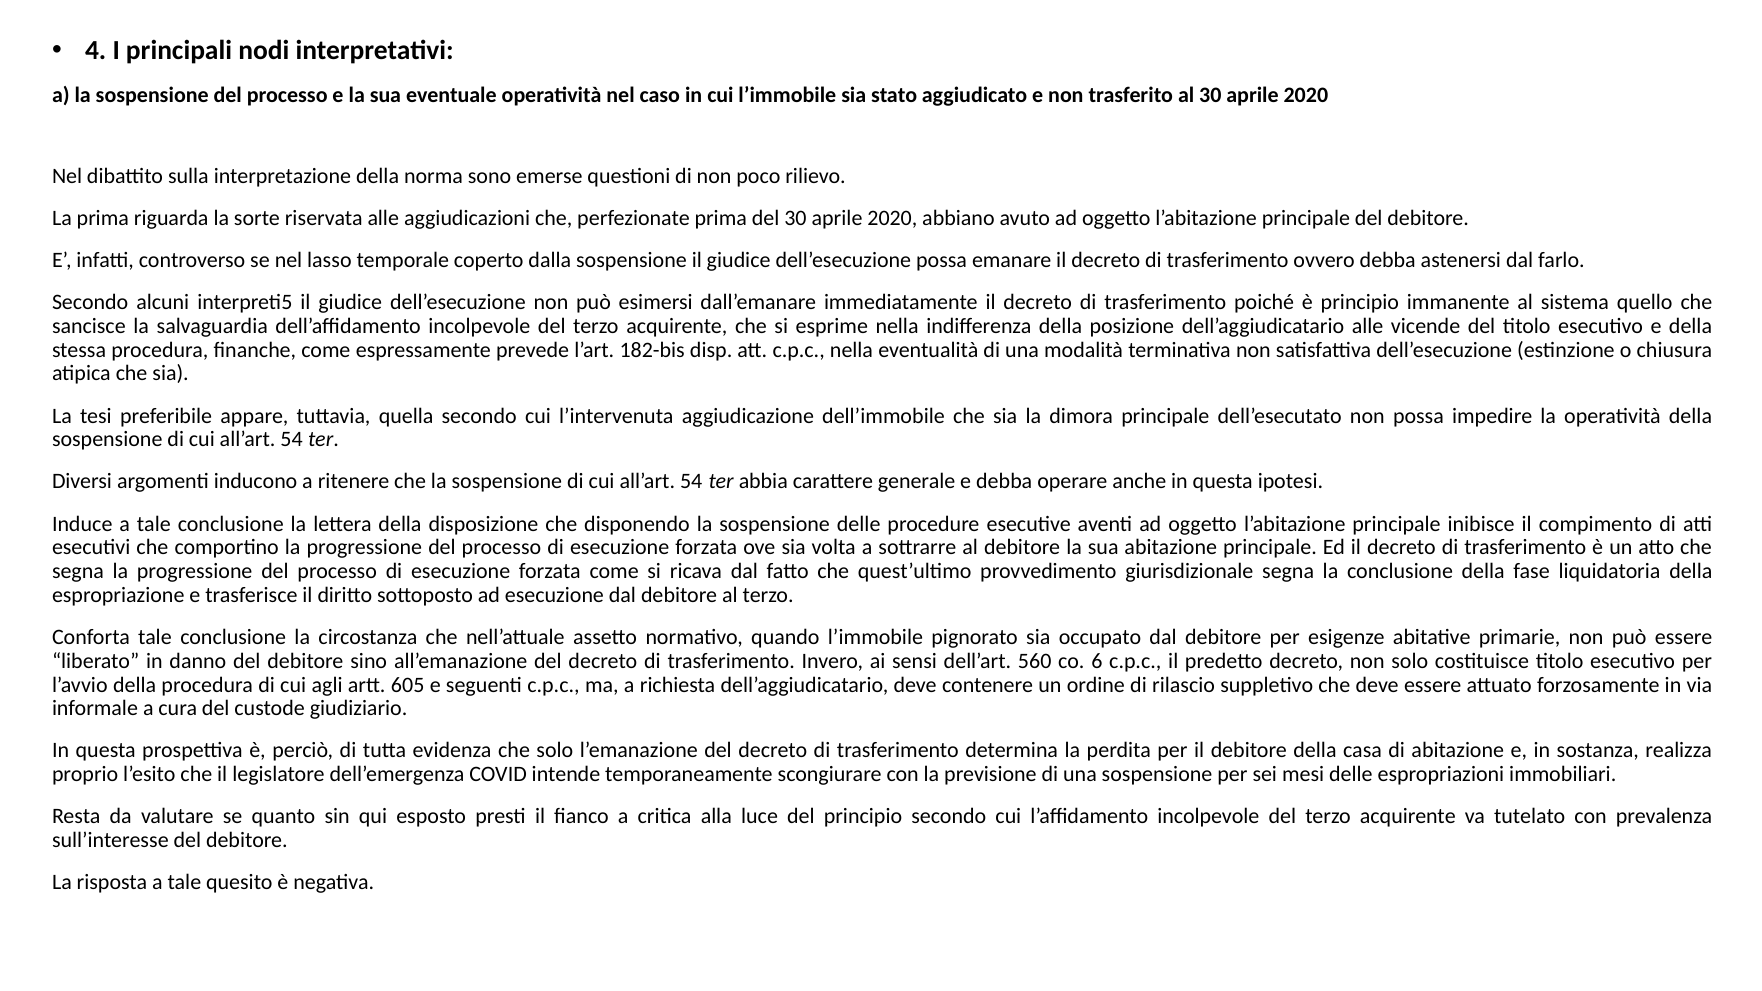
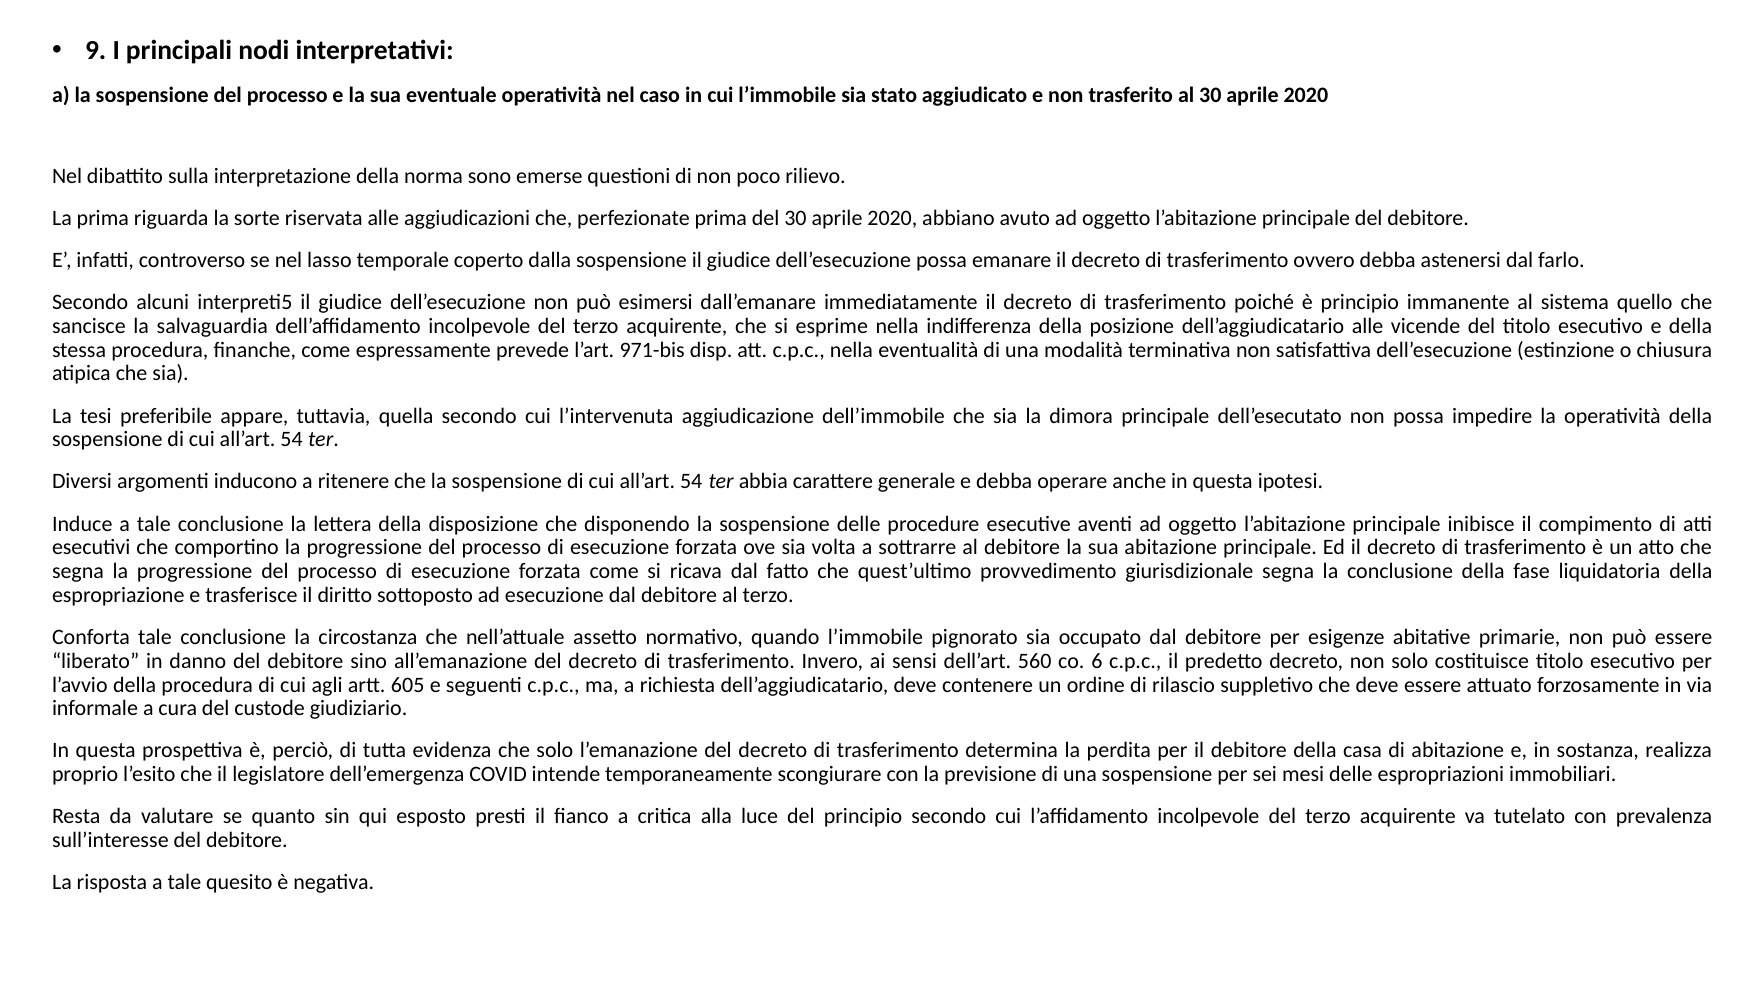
4: 4 -> 9 (96, 50)
182-bis: 182-bis -> 971-bis (652, 350)
